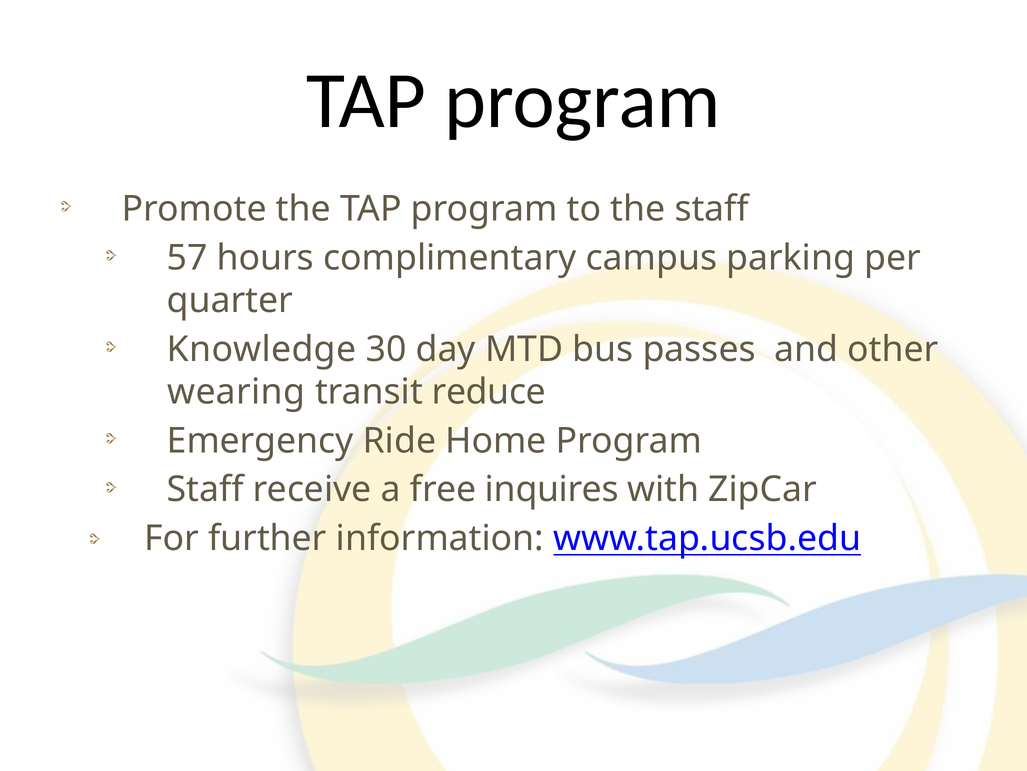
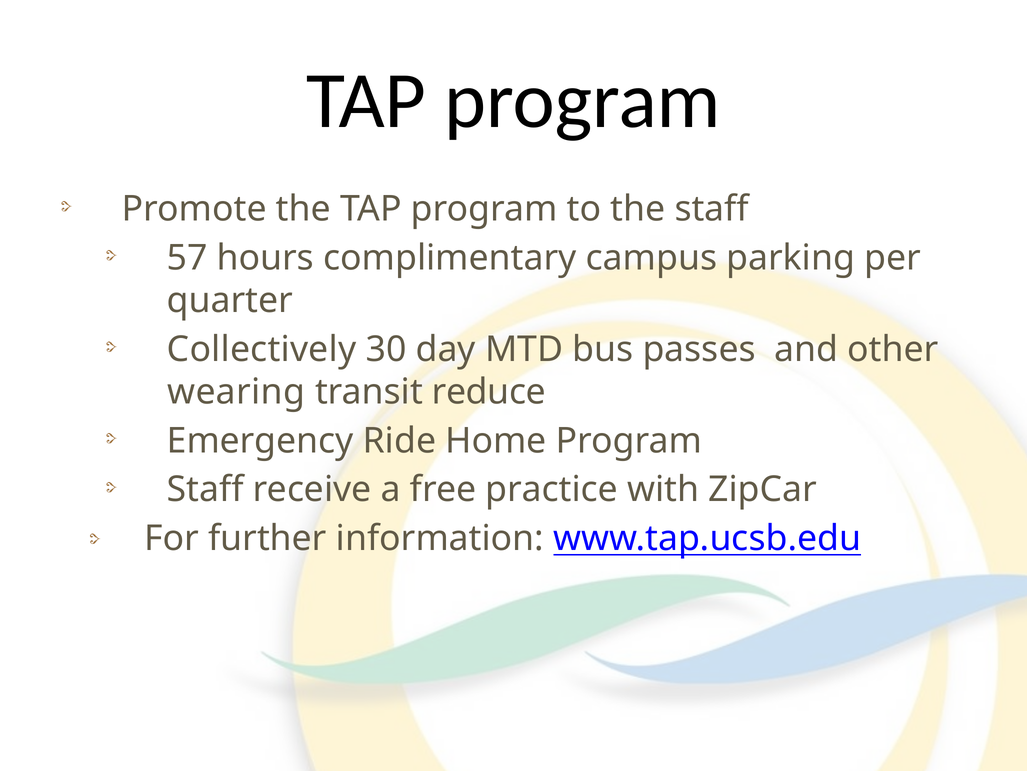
Knowledge: Knowledge -> Collectively (262, 349)
inquires: inquires -> practice (552, 489)
